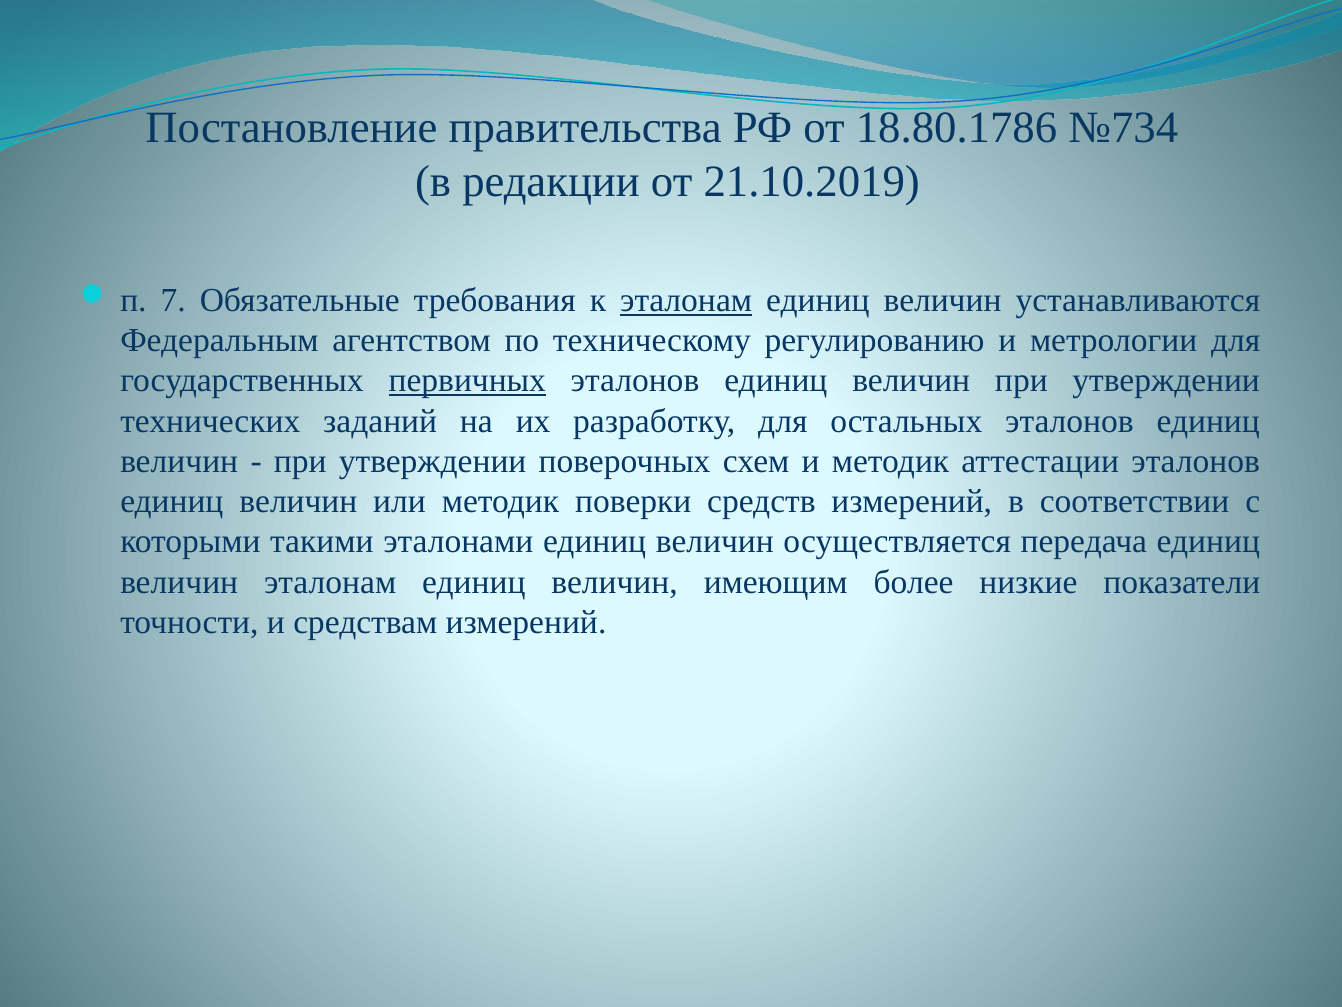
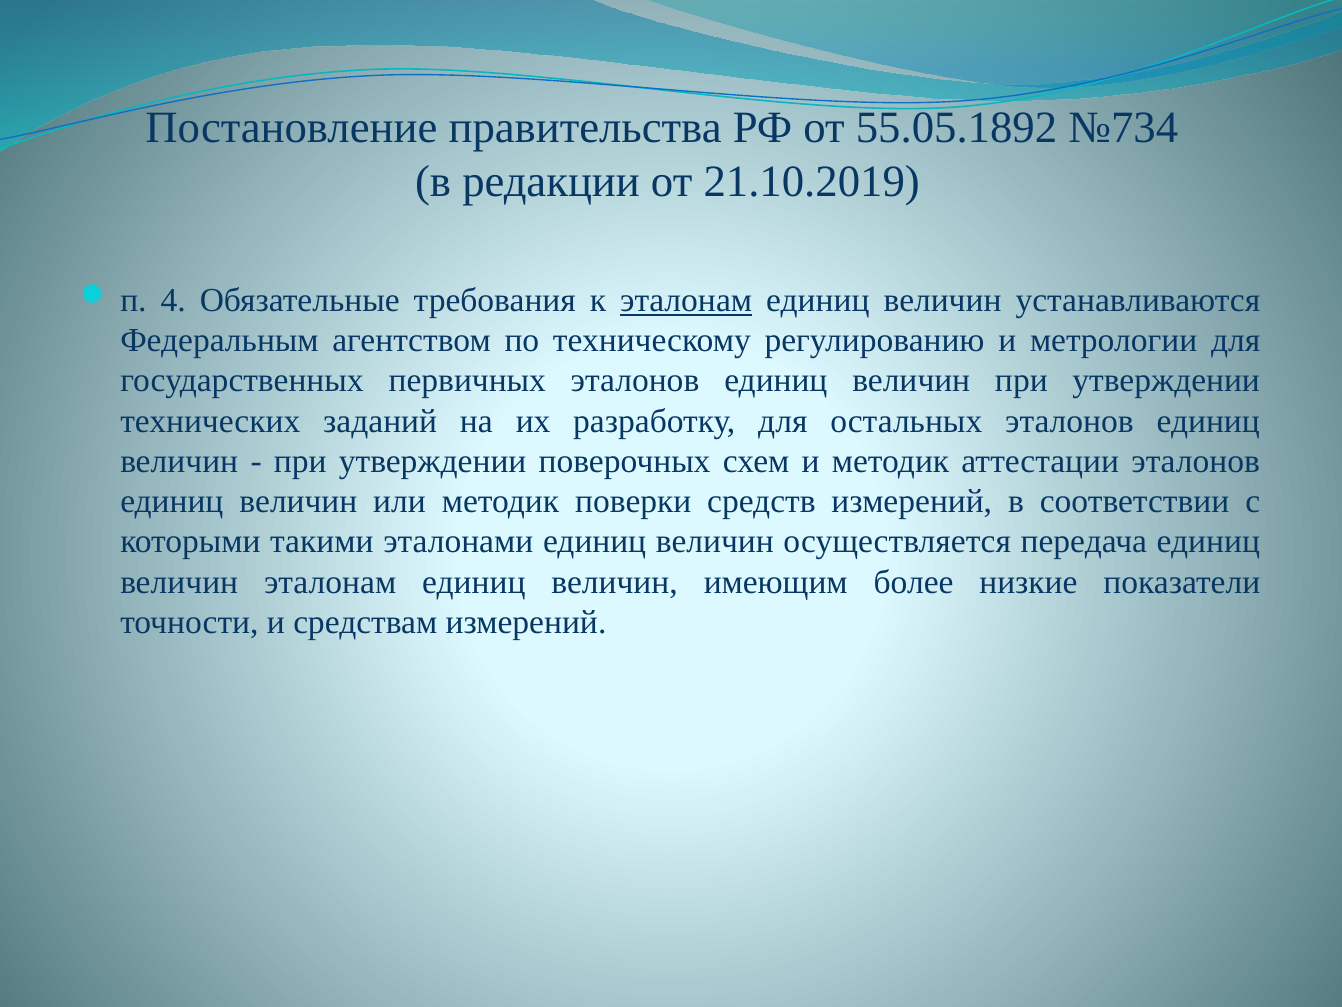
18.80.1786: 18.80.1786 -> 55.05.1892 (957, 128)
7: 7 -> 4 (173, 300)
первичных underline: present -> none (467, 380)
